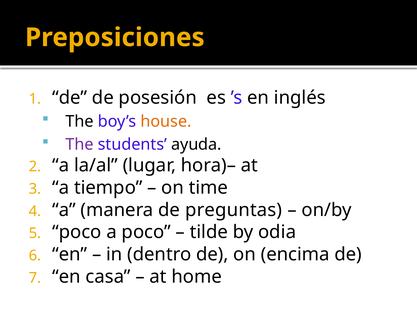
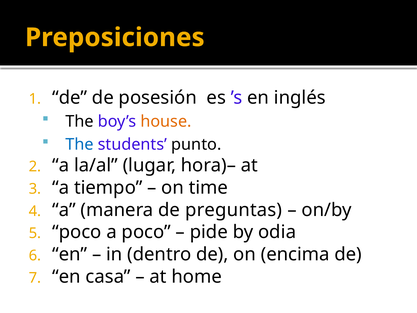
The colour: purple -> blue (80, 144)
ayuda: ayuda -> punto (196, 144)
tilde: tilde -> pide (209, 232)
